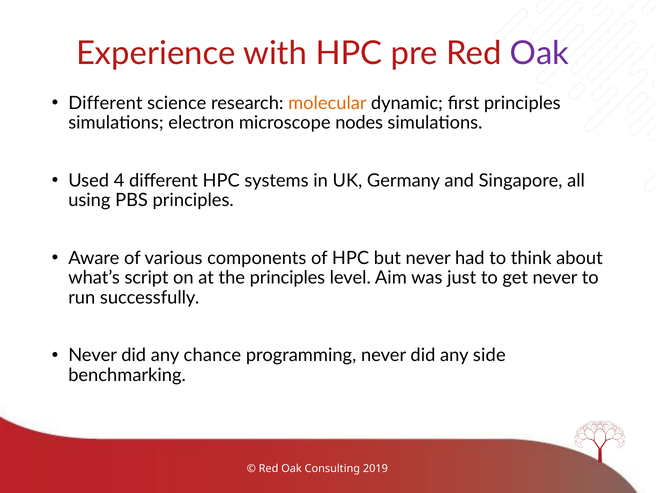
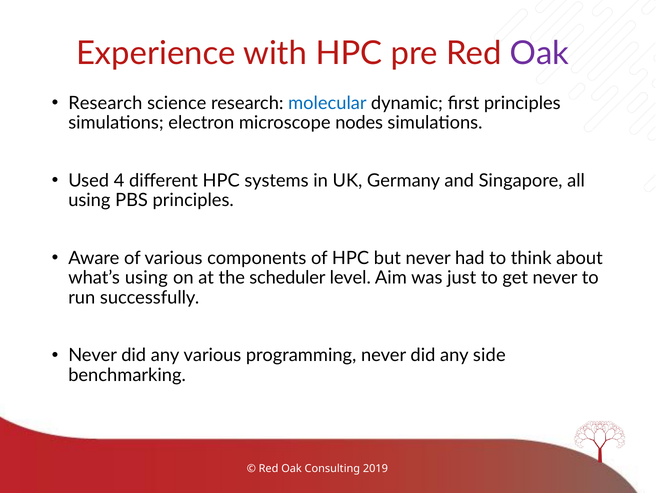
Different: Different -> Research (105, 103)
molecular colour: orange -> blue (327, 103)
what’s script: script -> using (146, 278)
the principles: principles -> scheduler (287, 278)
any chance: chance -> various (212, 356)
